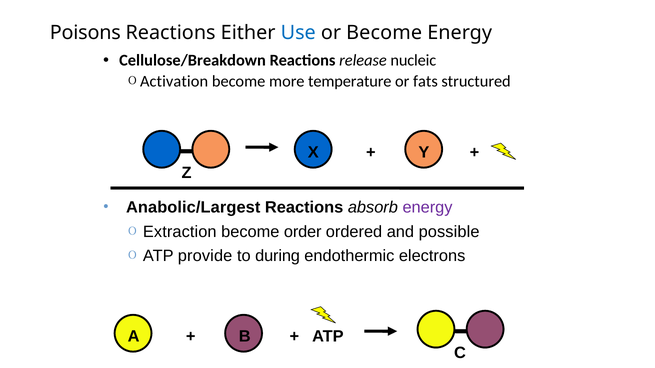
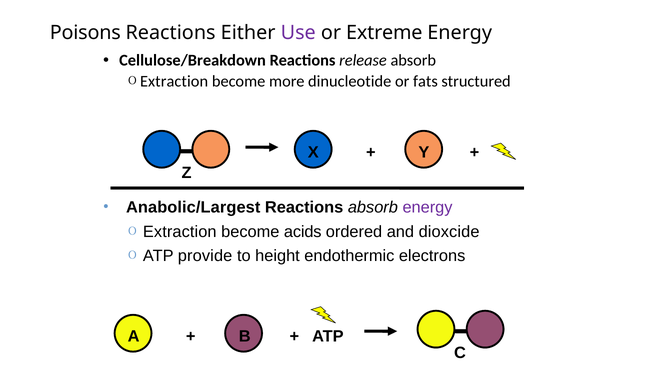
Use colour: blue -> purple (298, 33)
or Become: Become -> Extreme (384, 33)
release nucleic: nucleic -> absorb (413, 60)
Activation: Activation -> Extraction (174, 81)
temperature: temperature -> dinucleotide (350, 81)
order: order -> acids (303, 232)
possible: possible -> dioxcide (449, 232)
during: during -> height (277, 256)
